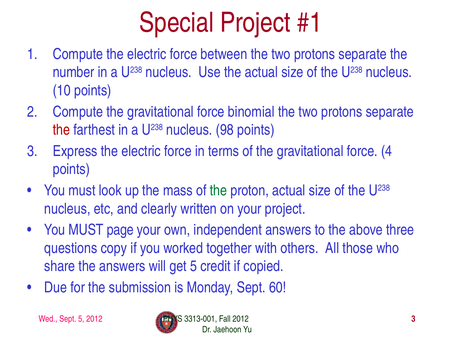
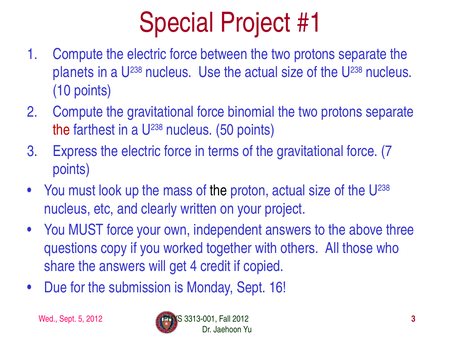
number: number -> planets (73, 72)
98: 98 -> 50 (225, 130)
4: 4 -> 7 (387, 151)
the colour: green -> black (219, 190)
MUST page: page -> force (120, 230)
get 5: 5 -> 4 (194, 266)
60: 60 -> 16 (278, 287)
